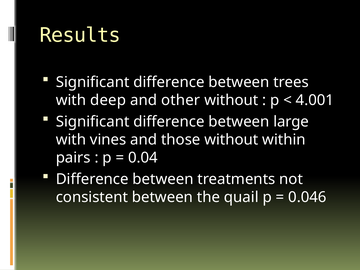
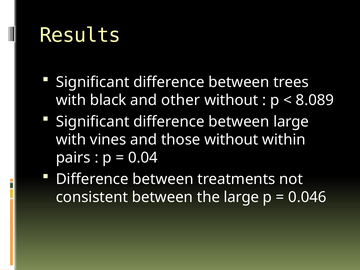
deep: deep -> black (108, 100)
4.001: 4.001 -> 8.089 (315, 100)
the quail: quail -> large (241, 197)
